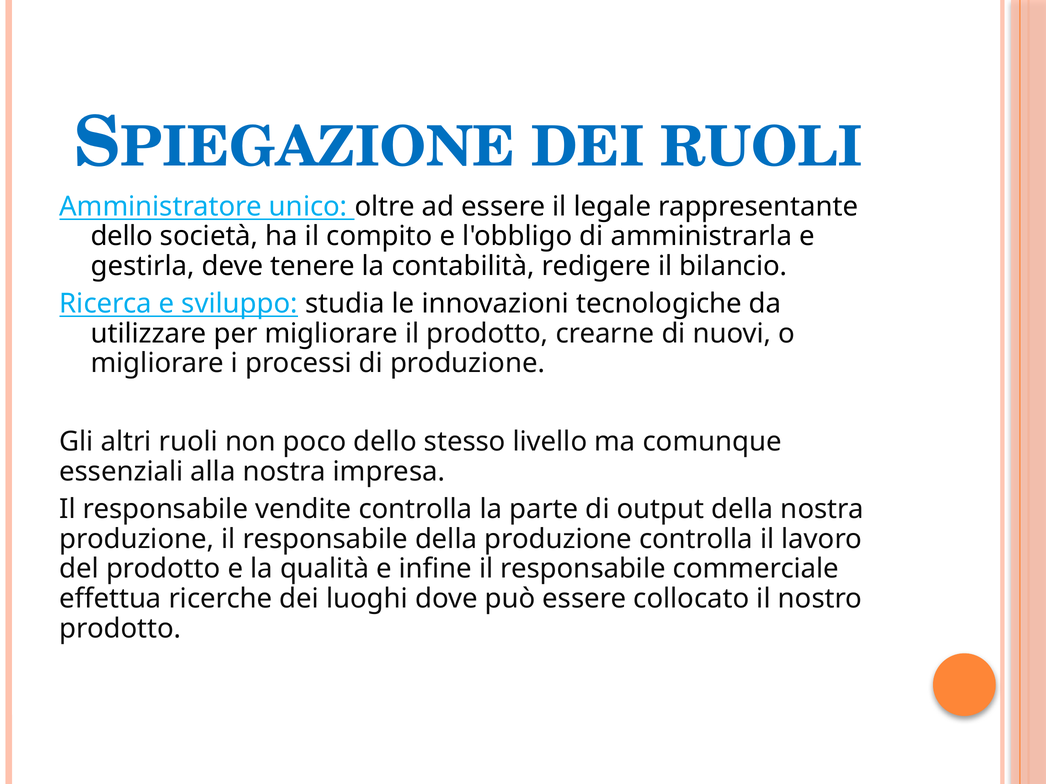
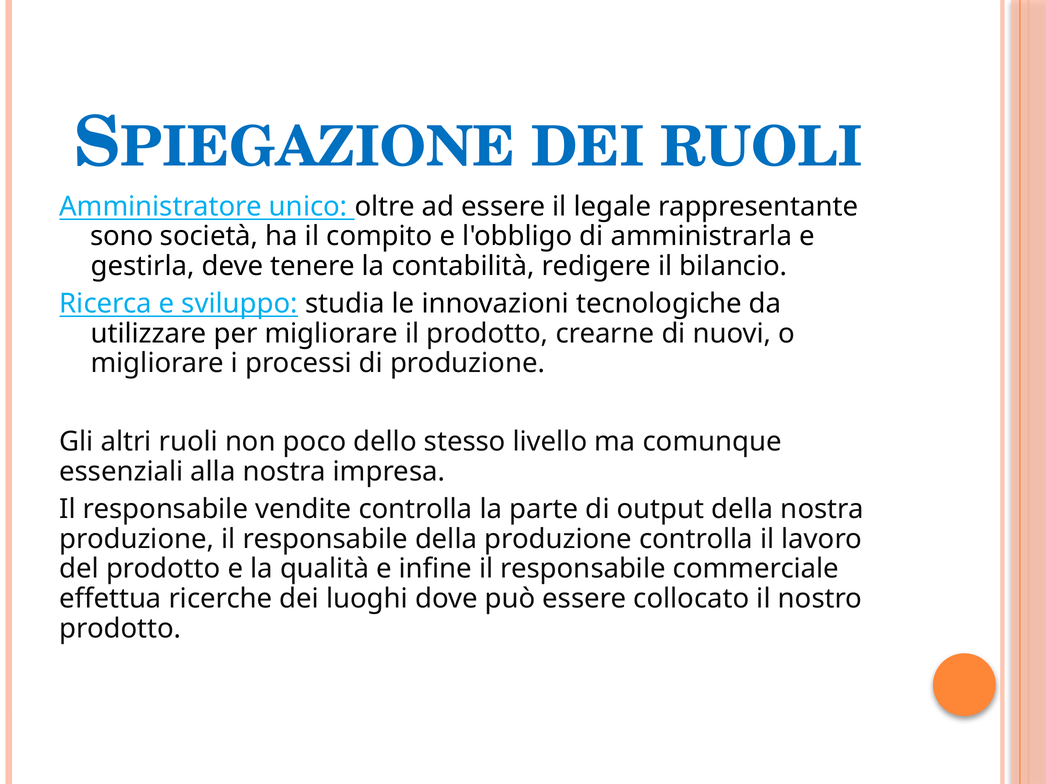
dello: dello -> sono (122, 236)
